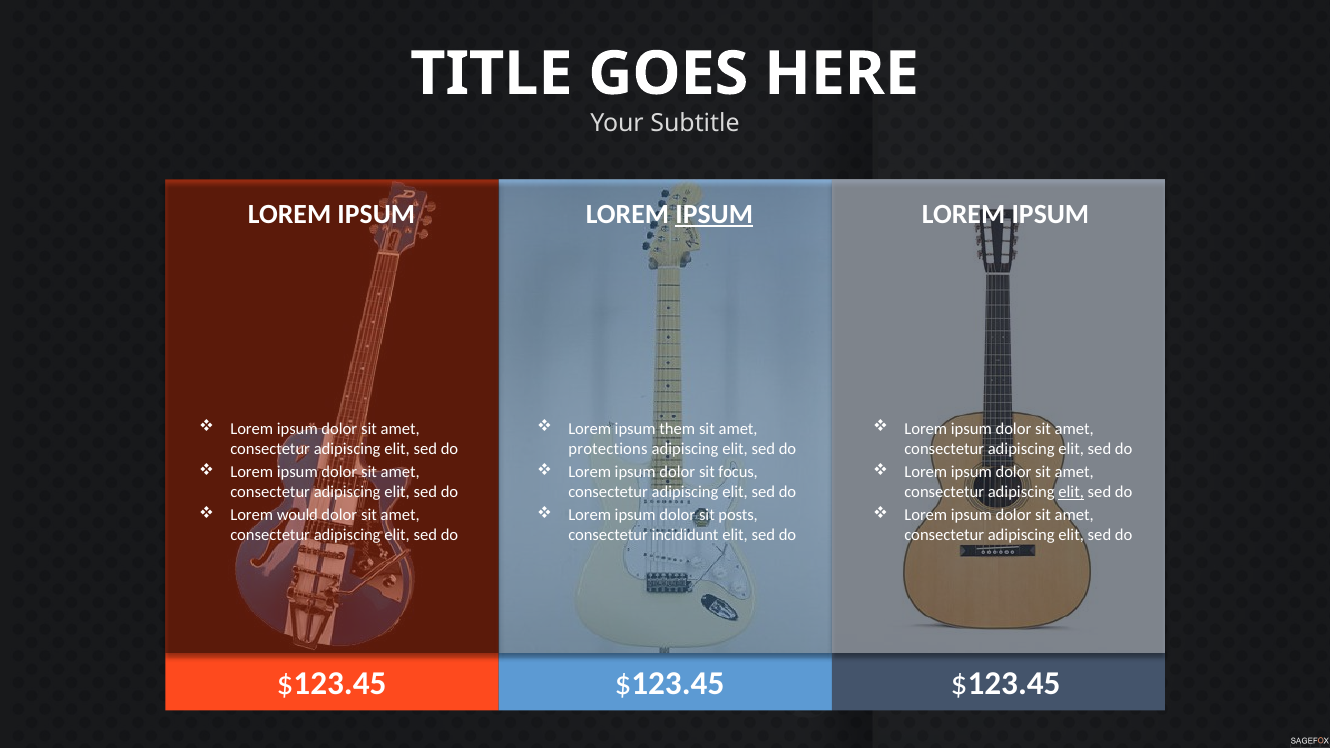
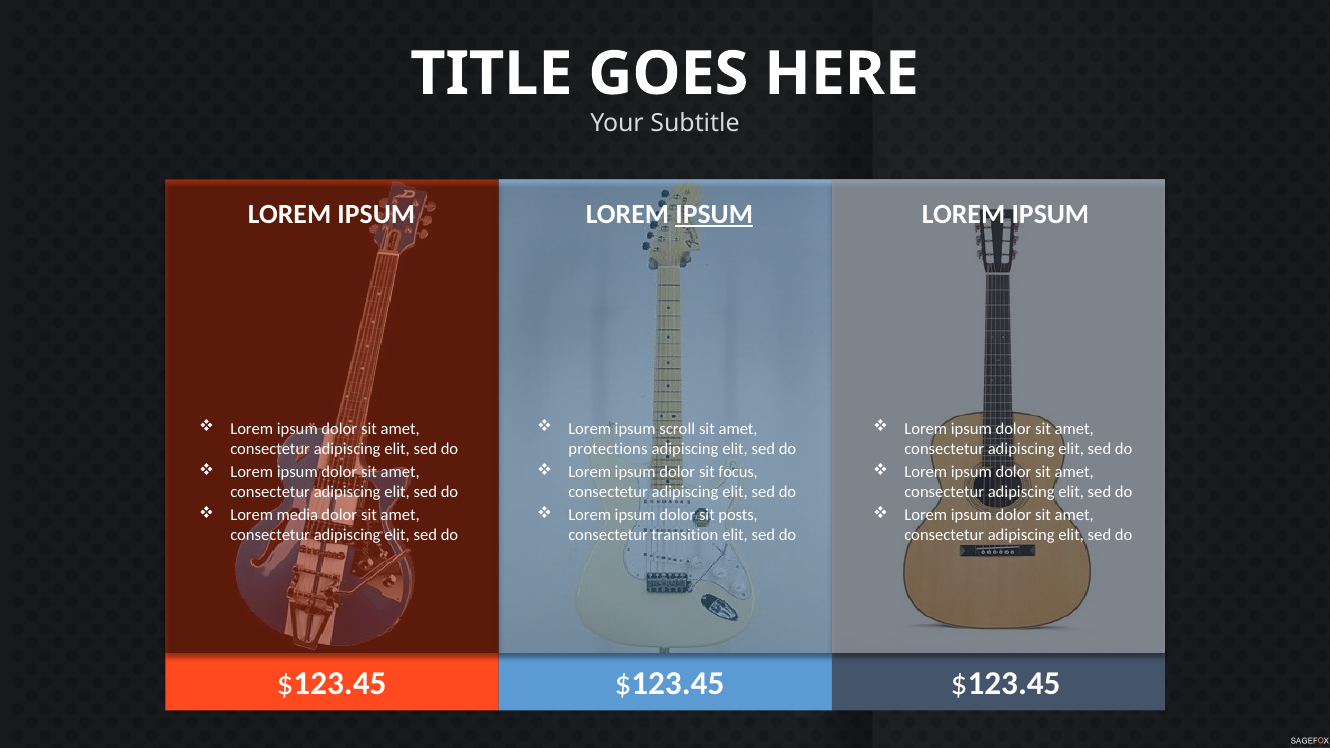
them: them -> scroll (677, 429)
elit underline: present -> none (1071, 492)
would: would -> media (297, 516)
incididunt: incididunt -> transition (685, 536)
